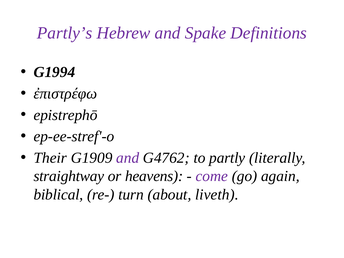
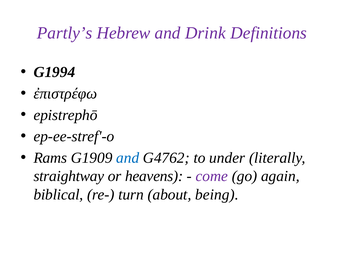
Spake: Spake -> Drink (205, 33)
Their: Their -> Rams (50, 158)
and colour: purple -> blue (128, 158)
partly: partly -> under (227, 158)
liveth: liveth -> being (217, 195)
